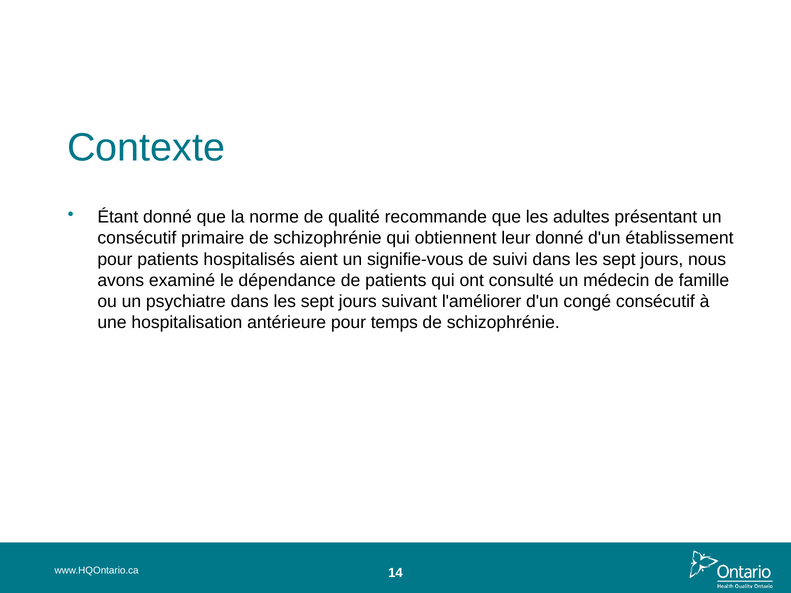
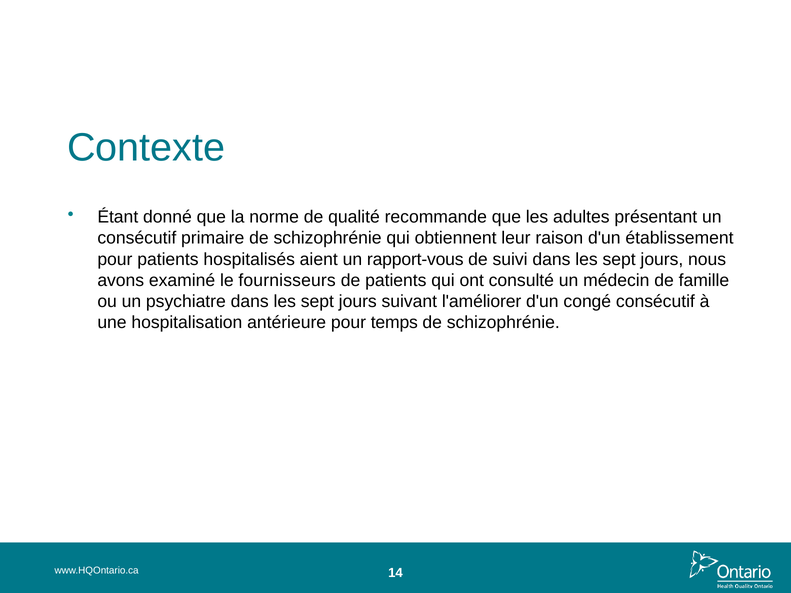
leur donné: donné -> raison (559, 238)
signifie-vous: signifie-vous -> rapport-vous (415, 259)
dépendance: dépendance -> fournisseurs (287, 280)
